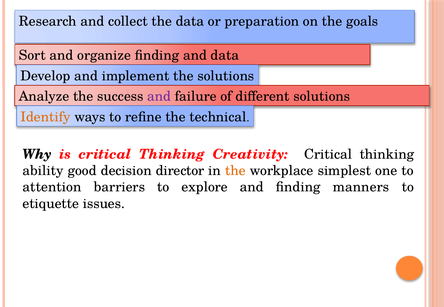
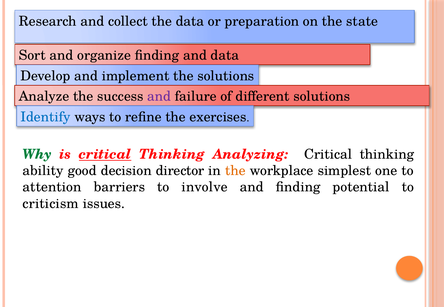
goals: goals -> state (362, 21)
Identify colour: orange -> blue (46, 117)
technical: technical -> exercises (218, 117)
Why colour: black -> green (37, 155)
critical underline: none -> present (105, 155)
Creativity: Creativity -> Analyzing (251, 155)
explore: explore -> involve (205, 187)
manners: manners -> potential (361, 187)
etiquette: etiquette -> criticism (51, 204)
